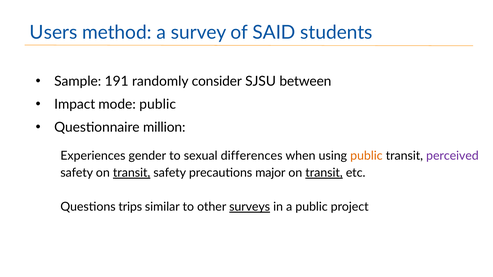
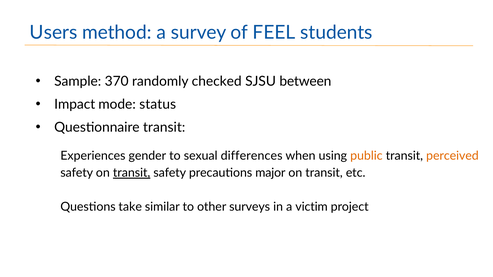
SAID: SAID -> FEEL (274, 33)
191: 191 -> 370 (117, 81)
consider: consider -> checked (217, 81)
mode public: public -> status (158, 104)
Questionnaire million: million -> transit (164, 127)
perceived colour: purple -> orange (452, 156)
transit underline: present -> none (324, 173)
trips: trips -> take (130, 207)
surveys underline: present -> none (250, 207)
a public: public -> victim (312, 207)
